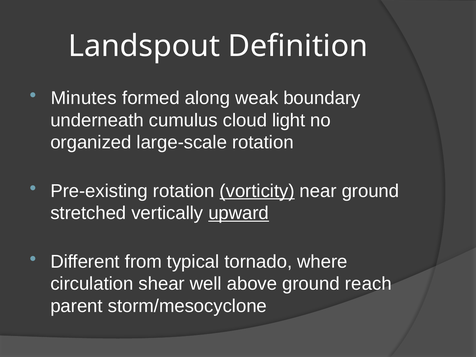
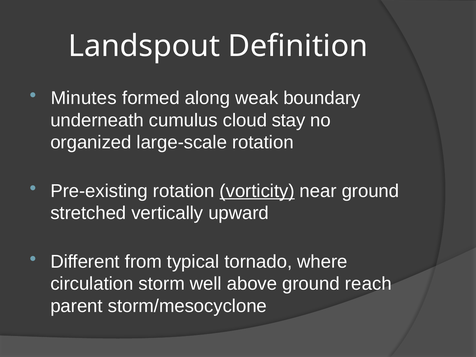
light: light -> stay (289, 120)
upward underline: present -> none (239, 213)
shear: shear -> storm (162, 284)
